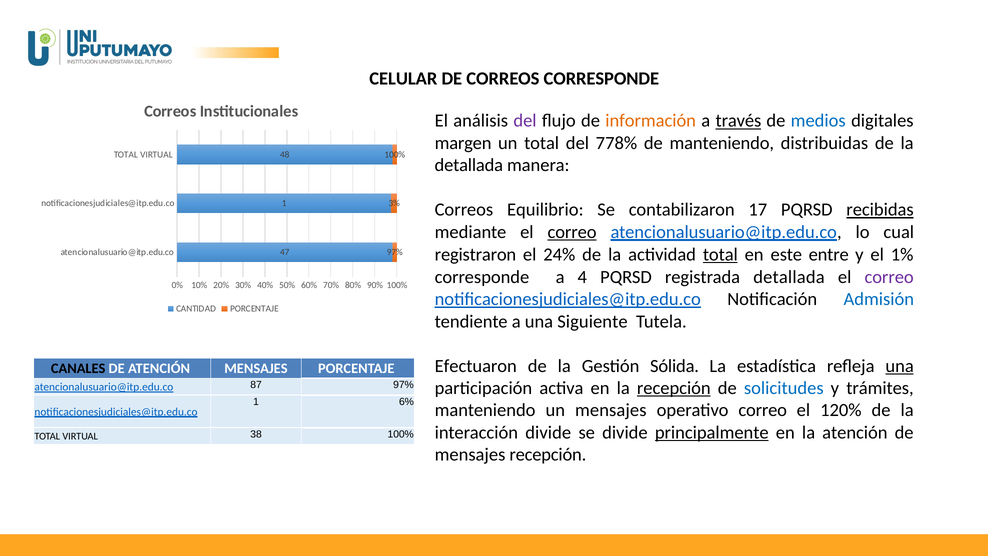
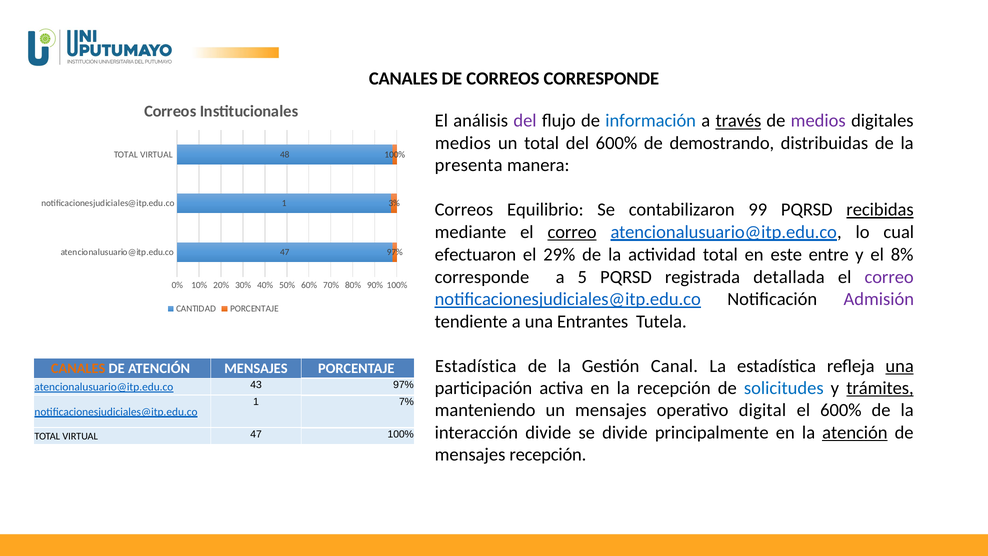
CELULAR: CELULAR -> CANALES (403, 79)
información colour: orange -> blue (651, 121)
medios colour: blue -> purple (818, 121)
margen: margen -> medios (463, 143)
del 778%: 778% -> 600% (616, 143)
de manteniendo: manteniendo -> demostrando (722, 143)
detallada: detallada -> presenta (469, 165)
17: 17 -> 99 (758, 210)
registraron: registraron -> efectuaron (475, 255)
24%: 24% -> 29% (559, 255)
total underline: present -> none (720, 255)
1%: 1% -> 8% (902, 255)
4: 4 -> 5 (582, 277)
Admisión colour: blue -> purple (879, 299)
Siguiente: Siguiente -> Entrantes (593, 321)
Efectuaron: Efectuaron -> Estadística (476, 366)
Sólida: Sólida -> Canal (674, 366)
CANALES colour: black -> orange (78, 369)
recepción underline: present -> none (674, 388)
trámites underline: none -> present (880, 388)
87: 87 -> 43 (256, 385)
6%: 6% -> 7% (406, 402)
operativo correo: correo -> digital (763, 410)
el 120%: 120% -> 600% (841, 410)
principalmente underline: present -> none (712, 432)
atención underline: none -> present (855, 432)
VIRTUAL 38: 38 -> 47 (256, 434)
